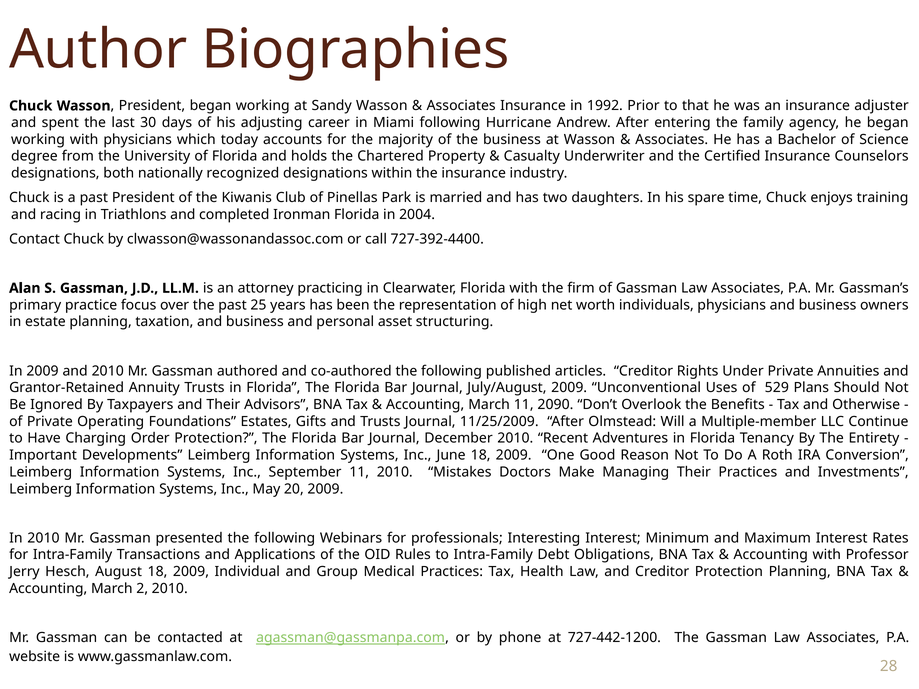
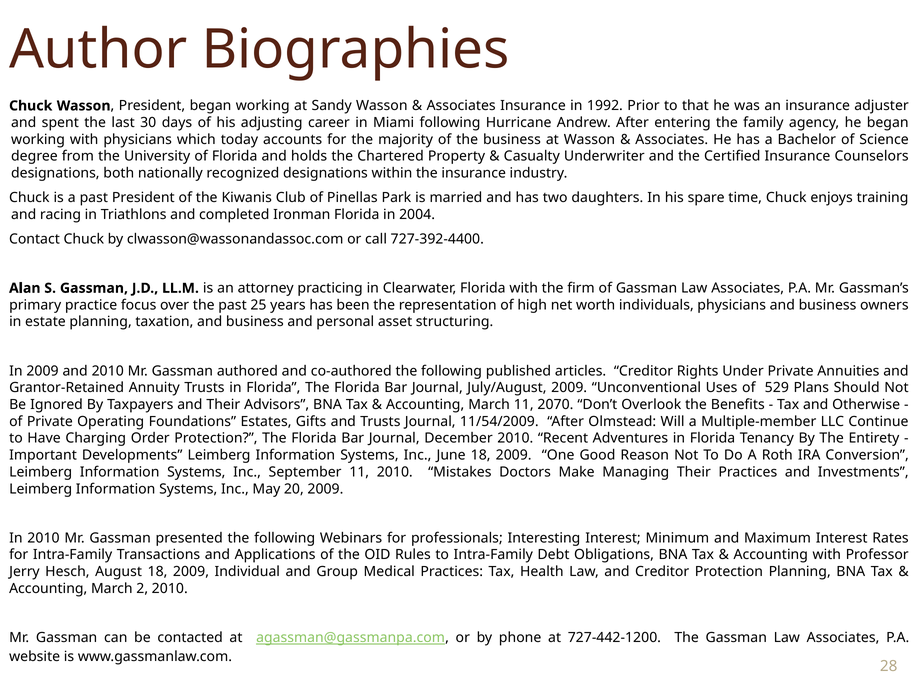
2090: 2090 -> 2070 (555, 405)
11/25/2009: 11/25/2009 -> 11/54/2009 (499, 422)
